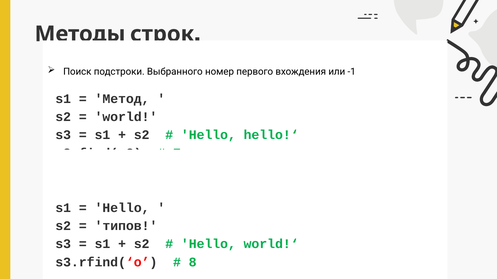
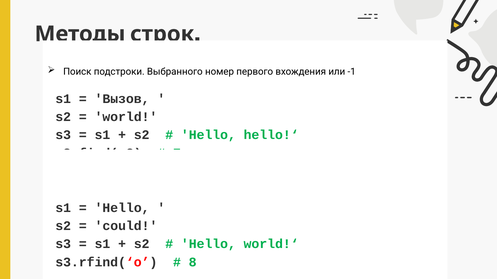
Метод: Метод -> Вызов (122, 99)
типов: типов -> could (126, 226)
